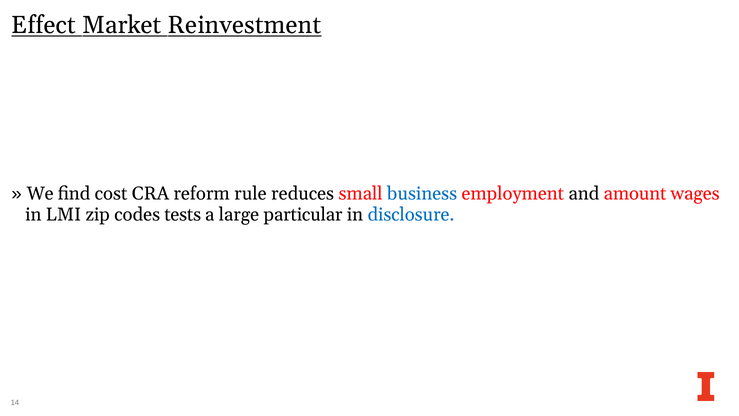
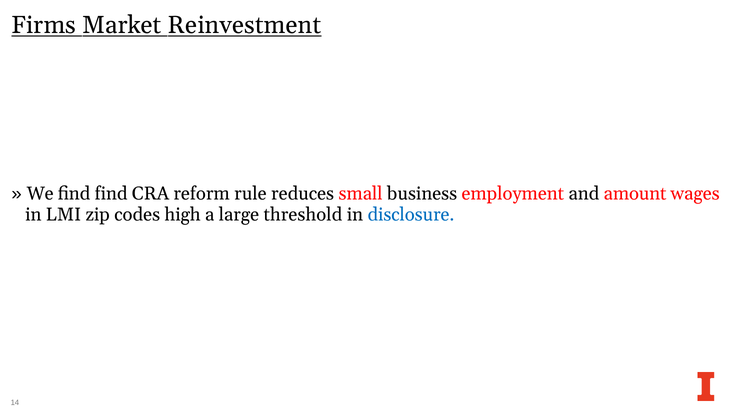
Effect: Effect -> Firms (44, 25)
find cost: cost -> find (111, 194)
business colour: blue -> black (422, 194)
tests: tests -> high (183, 215)
particular: particular -> threshold (303, 215)
